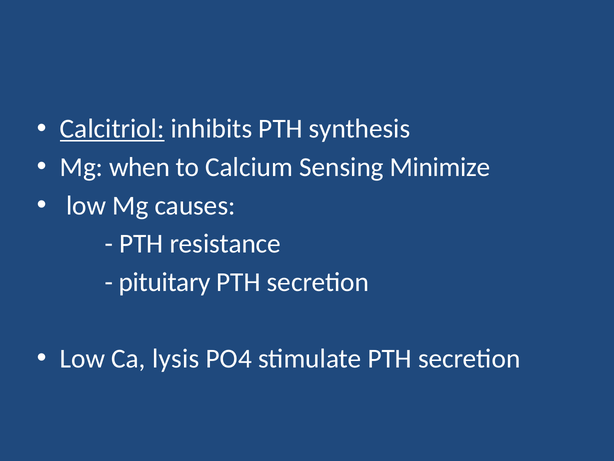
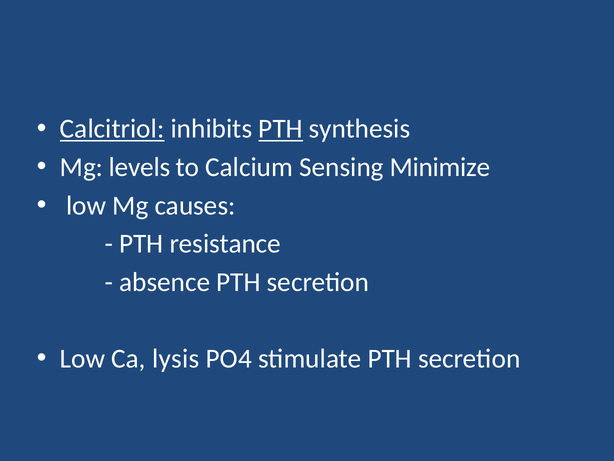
PTH underline: none -> present (281, 129)
when: when -> levels (140, 167)
pituitary: pituitary -> absence (165, 282)
